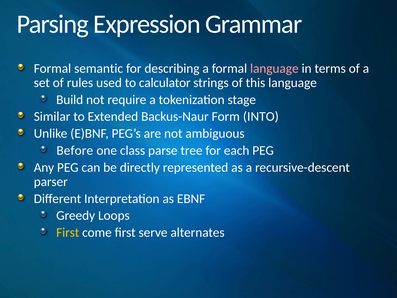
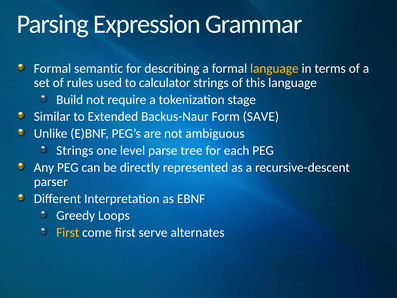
language colour: pink -> yellow (274, 68)
INTO: INTO -> SAVE (261, 116)
Before: Before -> Strings (75, 150)
class: class -> level (133, 150)
